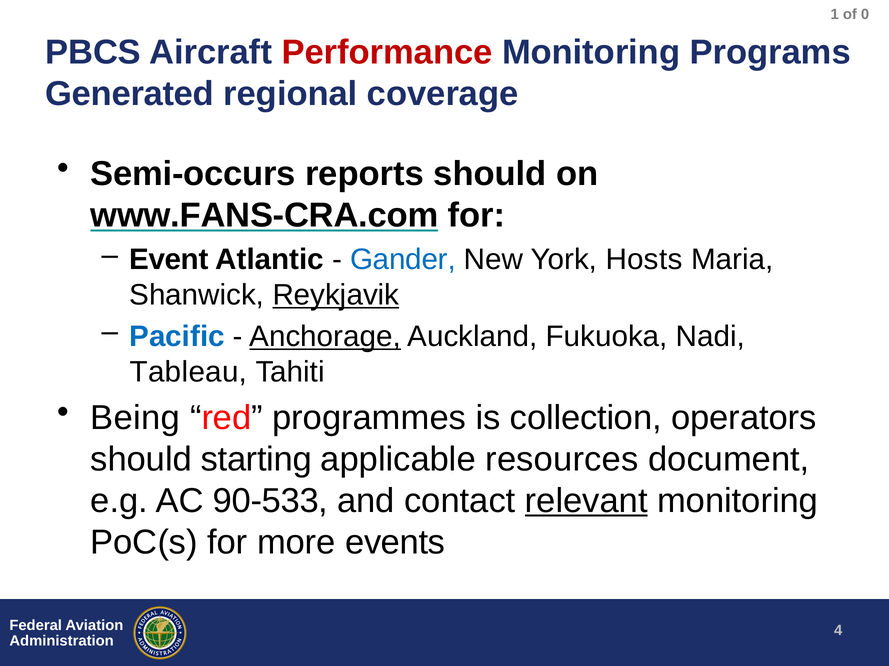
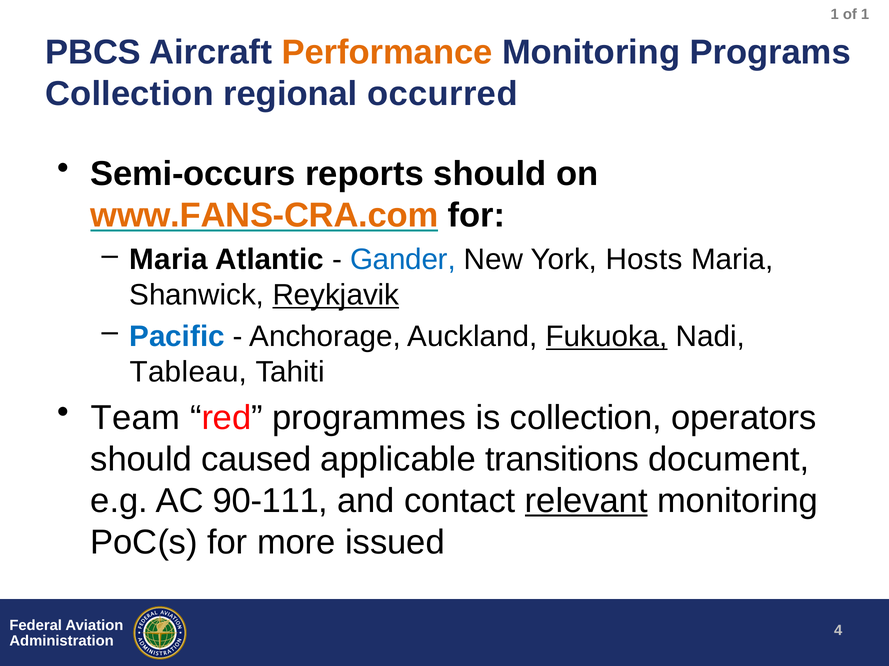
of 0: 0 -> 1 (865, 14)
Performance colour: red -> orange (387, 52)
Generated: Generated -> Collection (129, 94)
coverage: coverage -> occurred (443, 94)
www.FANS-CRA.com colour: black -> orange (264, 216)
Event: Event -> Maria (169, 260)
Anchorage underline: present -> none (325, 337)
Fukuoka underline: none -> present (607, 337)
Being: Being -> Team (135, 418)
starting: starting -> caused (256, 460)
resources: resources -> transitions (562, 460)
90-533: 90-533 -> 90-111 (270, 501)
events: events -> issued (395, 543)
